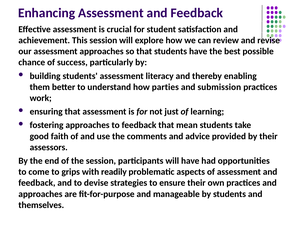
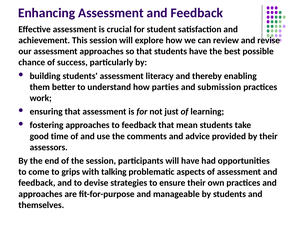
faith: faith -> time (60, 136)
readily: readily -> talking (114, 172)
